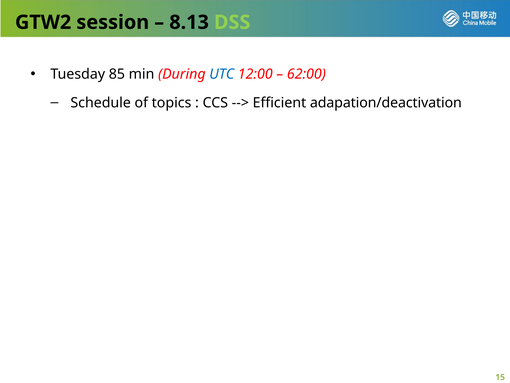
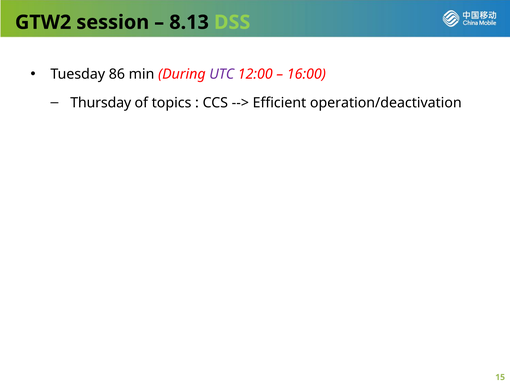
85: 85 -> 86 (117, 74)
UTC colour: blue -> purple (222, 74)
62:00: 62:00 -> 16:00 (306, 74)
Schedule: Schedule -> Thursday (101, 103)
adapation/deactivation: adapation/deactivation -> operation/deactivation (386, 103)
